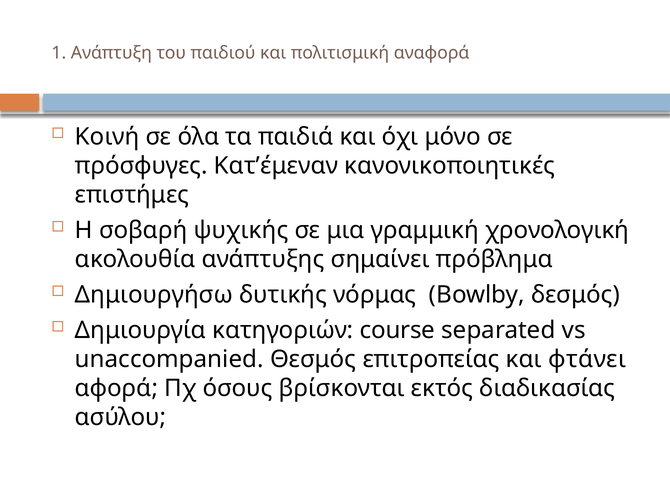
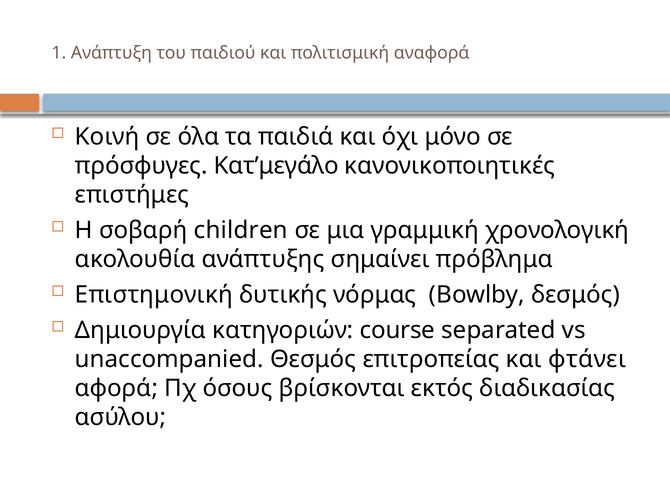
Κατ’έμεναν: Κατ’έμεναν -> Κατ’μεγάλο (276, 166)
ψυχικής: ψυχικής -> children (241, 230)
Δημιουργήσω: Δημιουργήσω -> Επιστημονική (154, 295)
